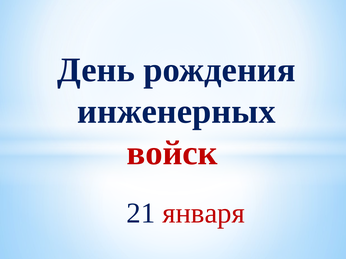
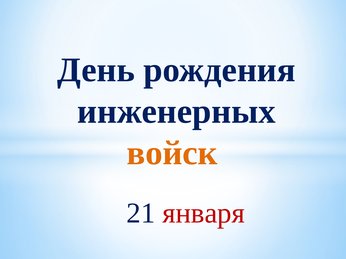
войск colour: red -> orange (172, 153)
